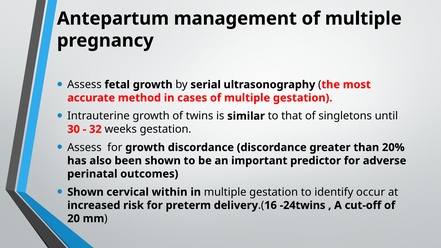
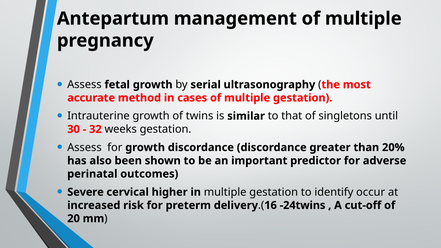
Shown: Shown -> Severe (85, 192)
within: within -> higher (170, 192)
